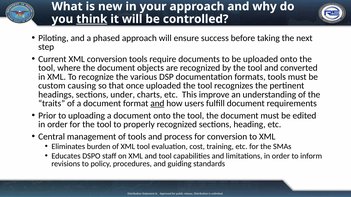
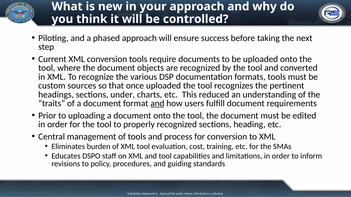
think underline: present -> none (92, 19)
causing: causing -> sources (82, 86)
improve: improve -> reduced (214, 95)
